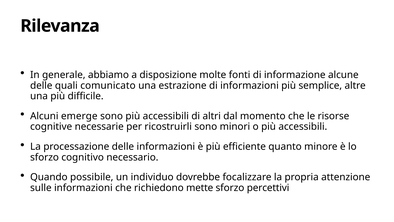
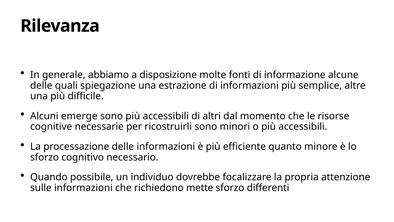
comunicato: comunicato -> spiegazione (108, 85)
percettivi: percettivi -> differenti (268, 188)
